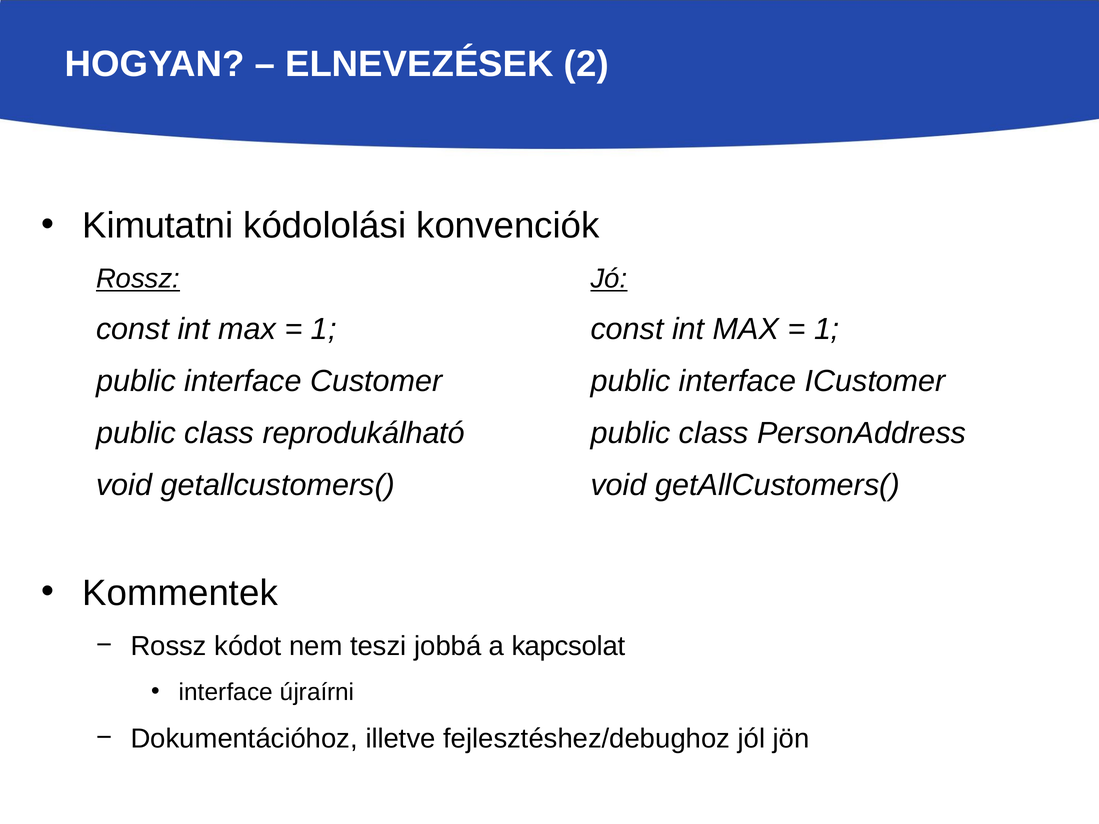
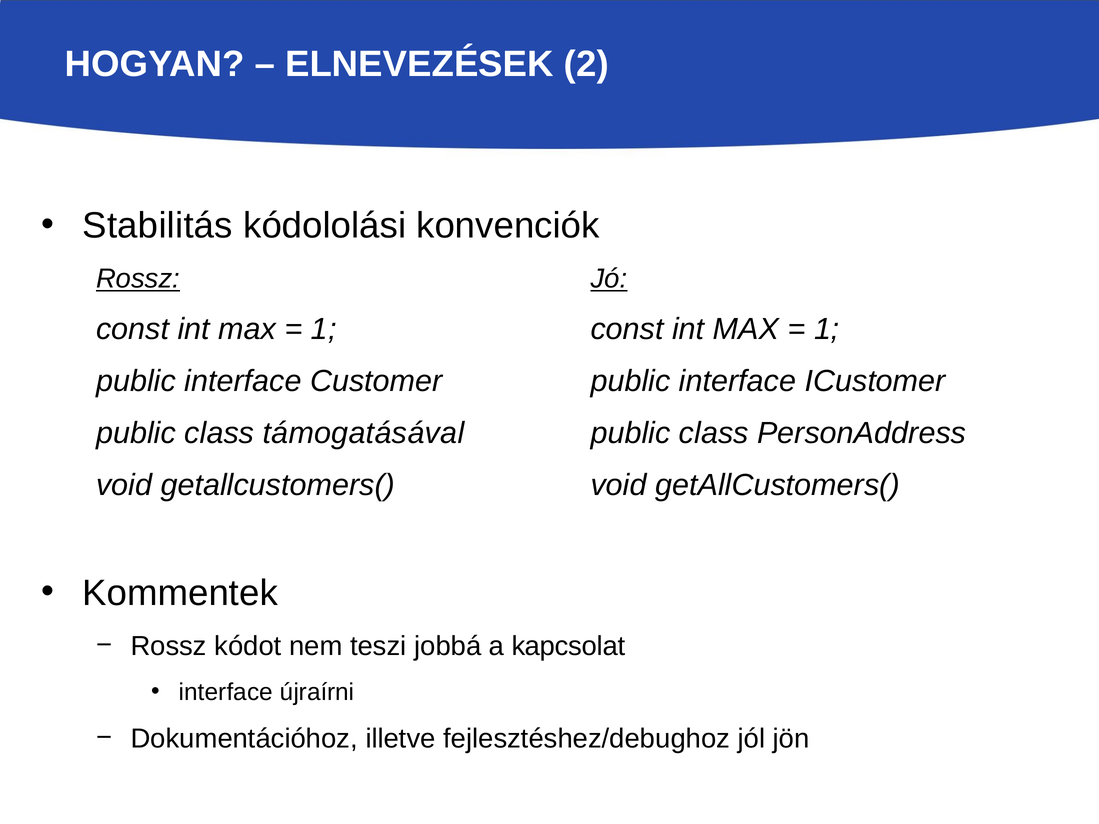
Kimutatni: Kimutatni -> Stabilitás (158, 226)
reprodukálható: reprodukálható -> támogatásával (363, 433)
